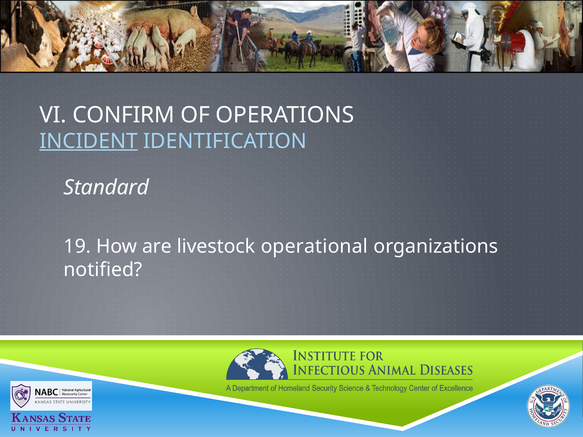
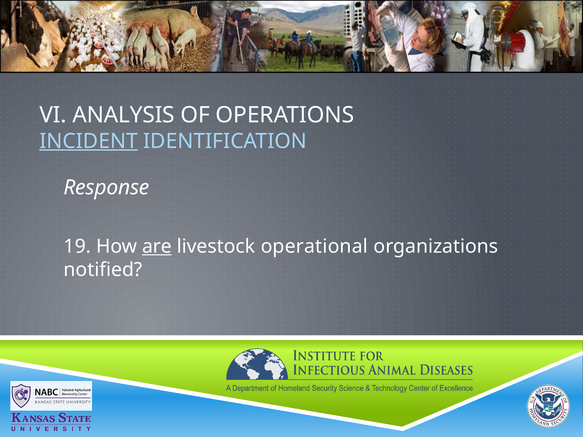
CONFIRM: CONFIRM -> ANALYSIS (124, 115)
Standard: Standard -> Response (106, 188)
are underline: none -> present (157, 247)
